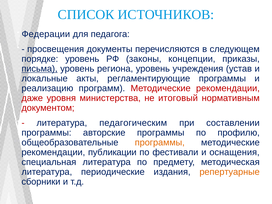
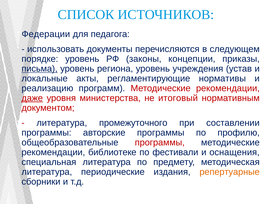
просвещения: просвещения -> использовать (56, 49)
регламентирующие программы: программы -> нормативы (222, 78)
даже underline: none -> present (32, 98)
педагогическим: педагогическим -> промежуточного (133, 123)
программы colour: orange -> red (160, 143)
публикации: публикации -> библиотеке (112, 152)
